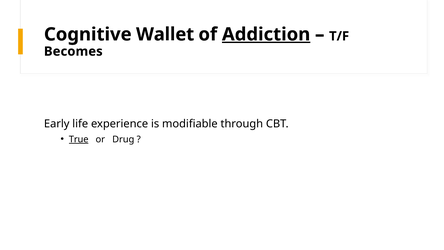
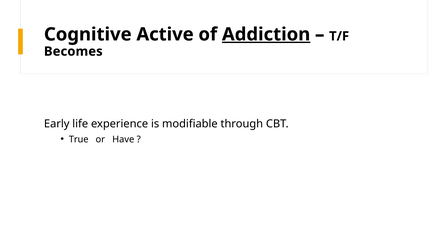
Wallet: Wallet -> Active (165, 34)
True underline: present -> none (79, 139)
Drug: Drug -> Have (123, 139)
